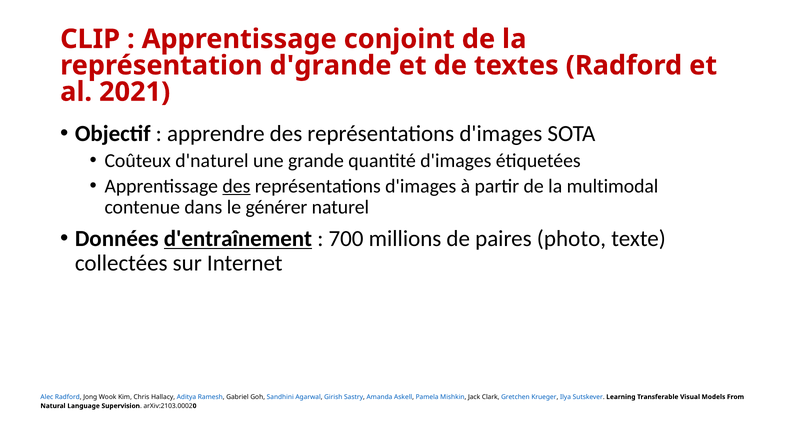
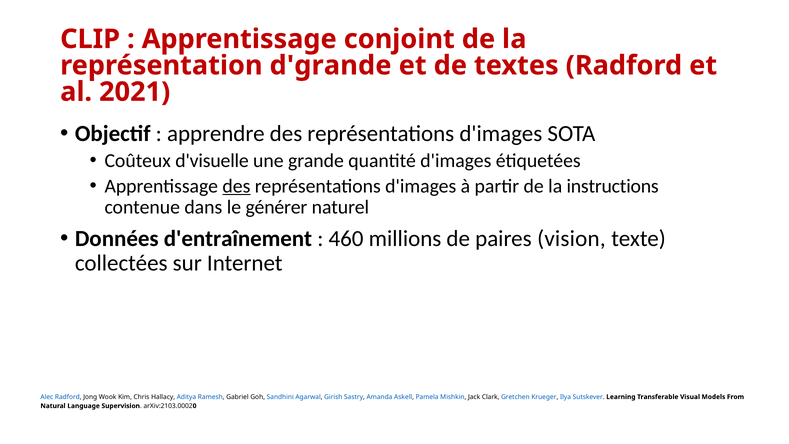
d'naturel: d'naturel -> d'visuelle (212, 161)
multimodal: multimodal -> instructions (613, 186)
d'entraînement underline: present -> none (238, 238)
700: 700 -> 460 (346, 238)
photo: photo -> vision (571, 238)
